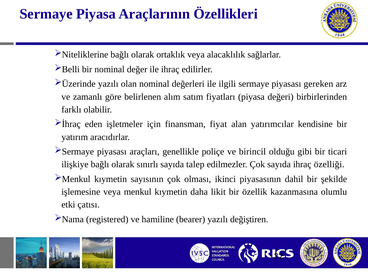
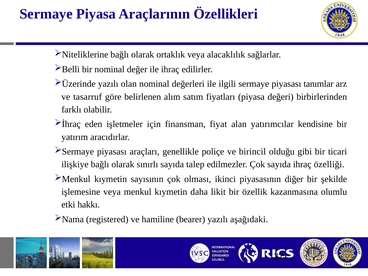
gereken: gereken -> tanımlar (319, 84)
zamanlı: zamanlı -> tasarruf (88, 97)
dahil: dahil -> diğer (294, 179)
çatısı: çatısı -> hakkı (89, 205)
değiştiren: değiştiren -> aşağıdaki (249, 219)
